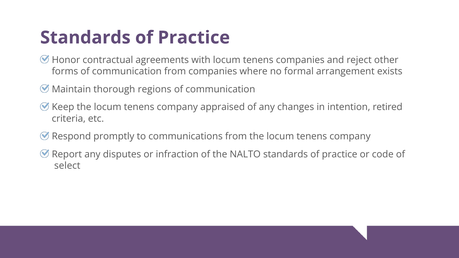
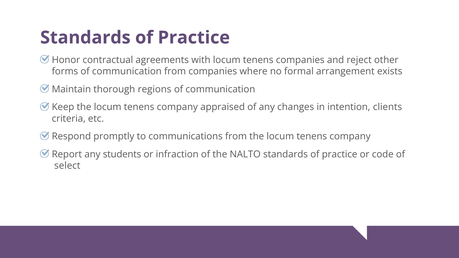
retired: retired -> clients (388, 107)
disputes: disputes -> students (122, 154)
